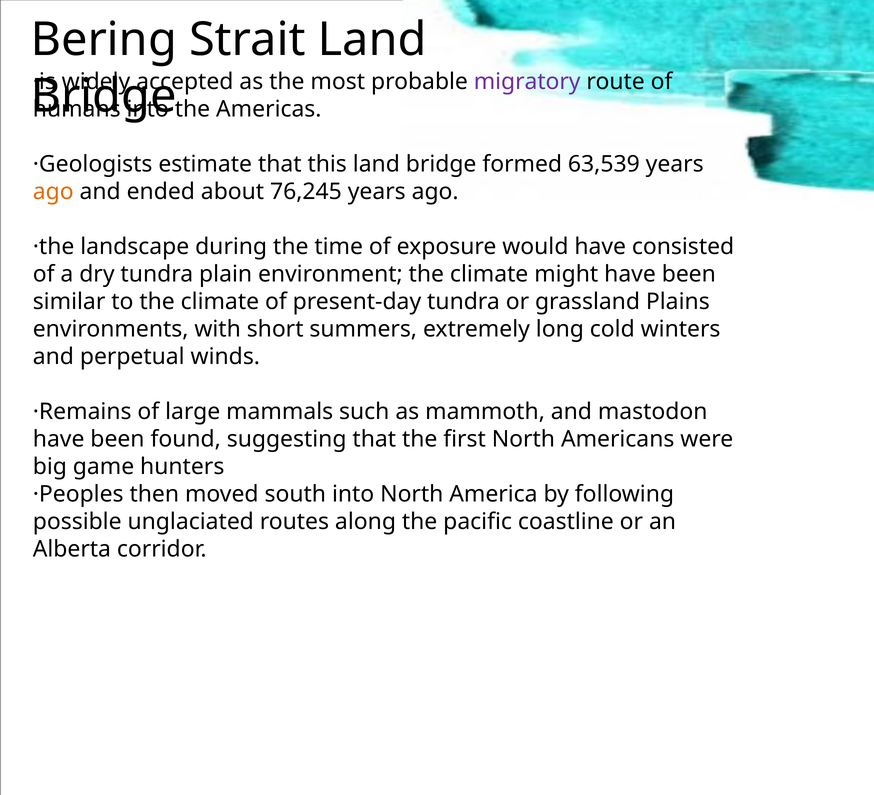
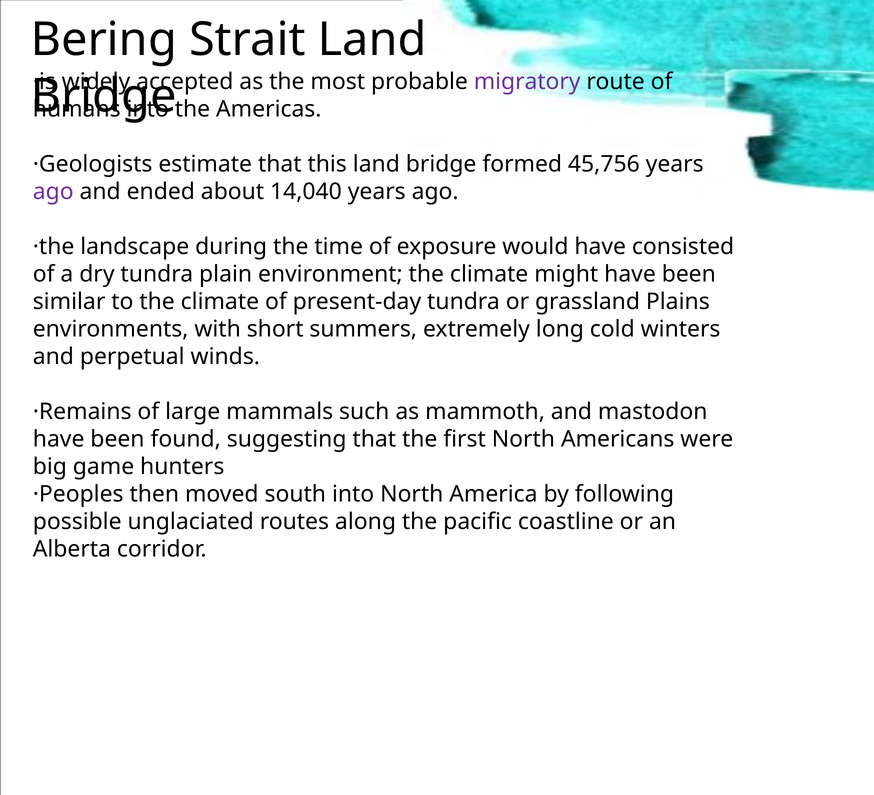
63,539: 63,539 -> 45,756 (604, 164)
ago colour: orange -> purple (53, 192)
76,245: 76,245 -> 14,040 (306, 192)
